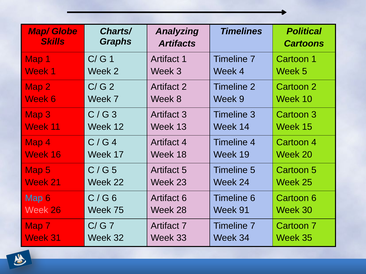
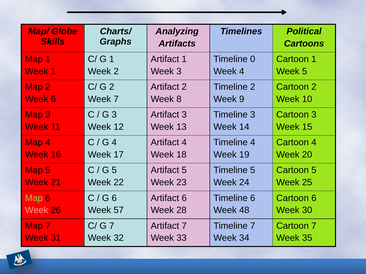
7: 7 -> 0 (253, 59)
Map colour: light blue -> light green (34, 198)
75: 75 -> 57 (119, 210)
91: 91 -> 48 (244, 210)
